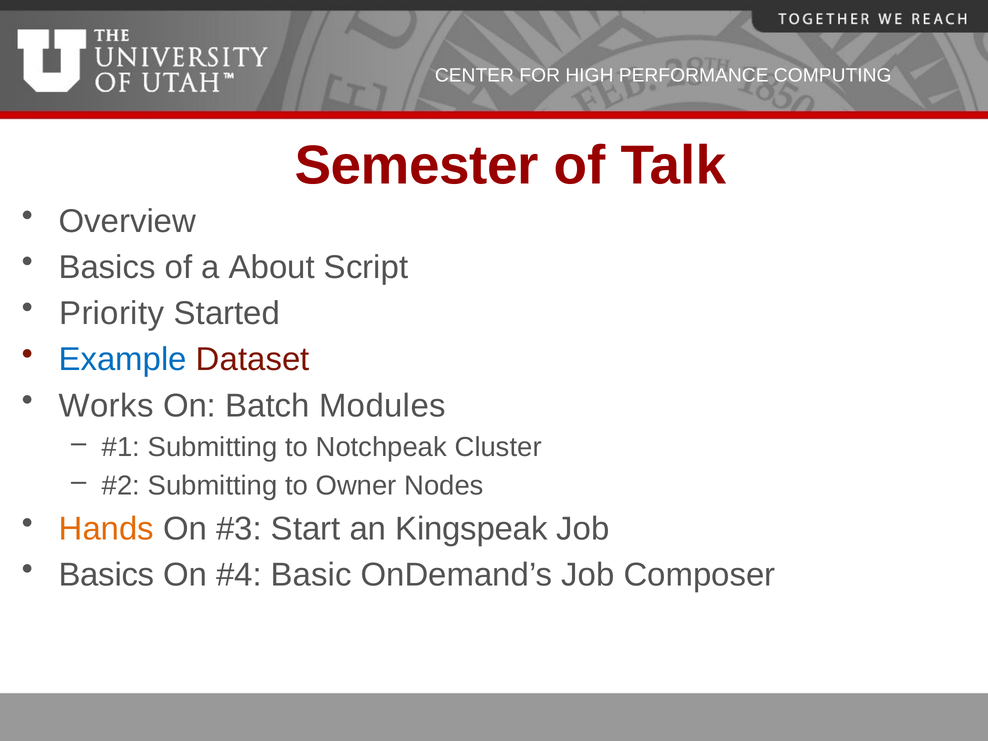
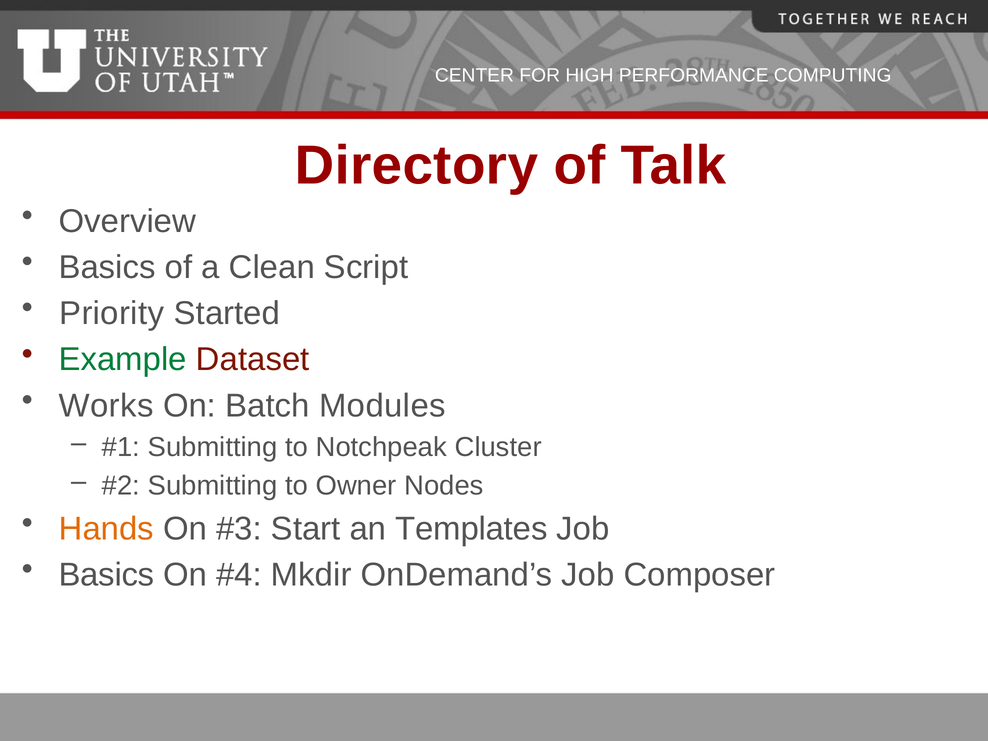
Semester: Semester -> Directory (416, 166)
About: About -> Clean (272, 267)
Example colour: blue -> green (123, 360)
Kingspeak: Kingspeak -> Templates (471, 529)
Basic: Basic -> Mkdir (311, 575)
